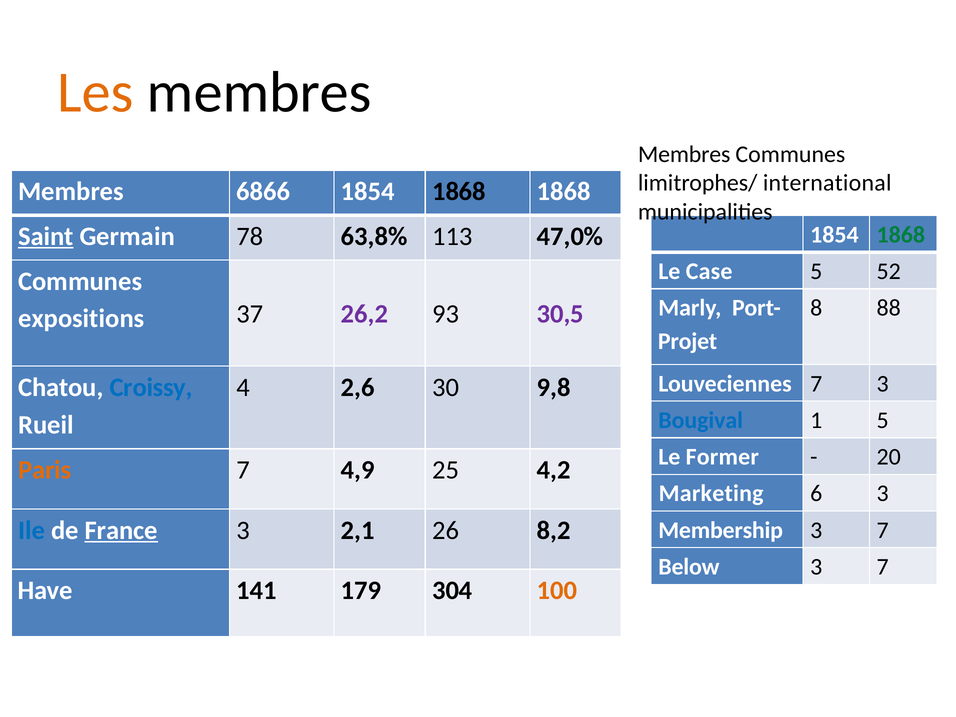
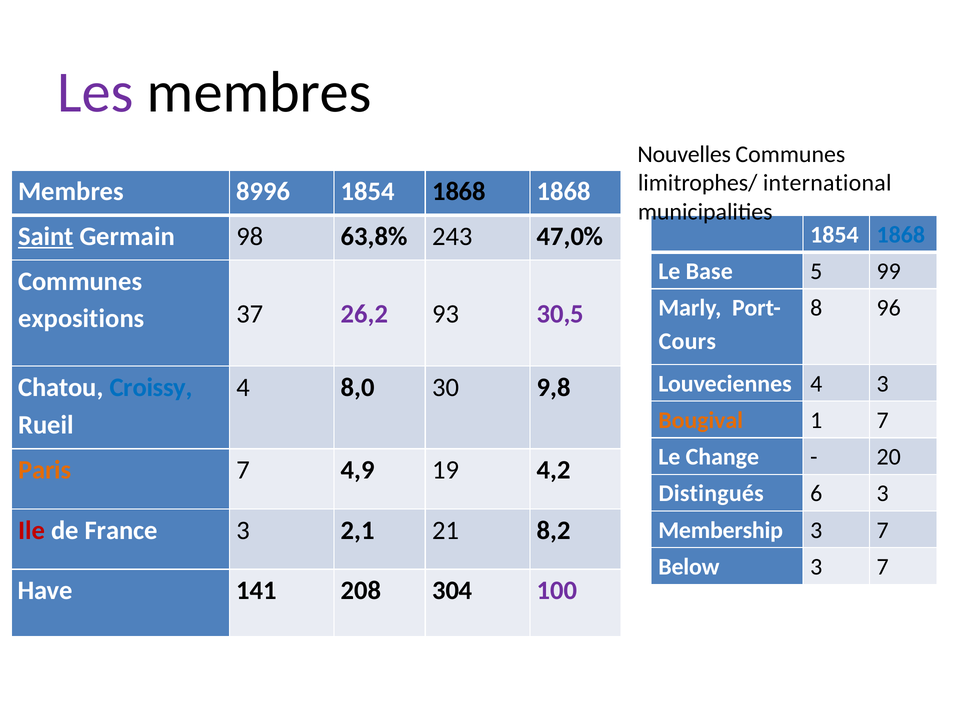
Les colour: orange -> purple (96, 93)
Membres: Membres -> Nouvelles (684, 154)
6866: 6866 -> 8996 (263, 192)
1868 colour: green -> blue (901, 235)
78: 78 -> 98 (250, 236)
113: 113 -> 243 (452, 236)
Case: Case -> Base (709, 271)
52: 52 -> 99 (889, 271)
88: 88 -> 96 (889, 308)
Projet: Projet -> Cours (687, 342)
Louveciennes 7: 7 -> 4 (816, 384)
2,6: 2,6 -> 8,0 (358, 387)
Bougival colour: blue -> orange (701, 420)
1 5: 5 -> 7 (883, 420)
Former: Former -> Change (722, 457)
25: 25 -> 19 (446, 470)
Marketing: Marketing -> Distingués (711, 494)
Ile colour: blue -> red (32, 530)
France underline: present -> none (121, 530)
26: 26 -> 21 (446, 530)
179: 179 -> 208 (361, 591)
100 colour: orange -> purple (557, 591)
